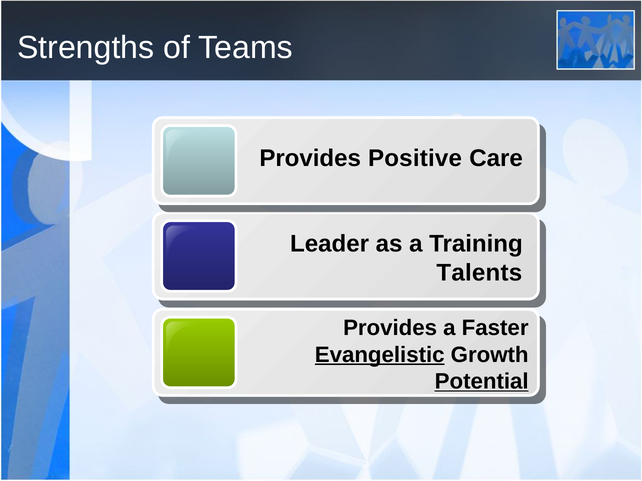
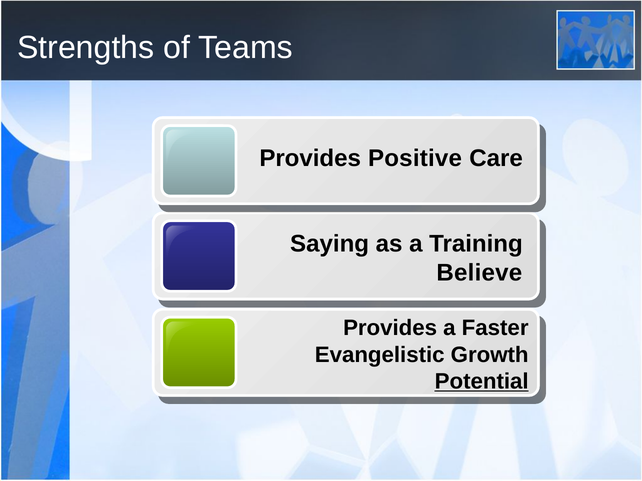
Leader: Leader -> Saying (330, 244)
Talents: Talents -> Believe (479, 273)
Evangelistic underline: present -> none (380, 355)
